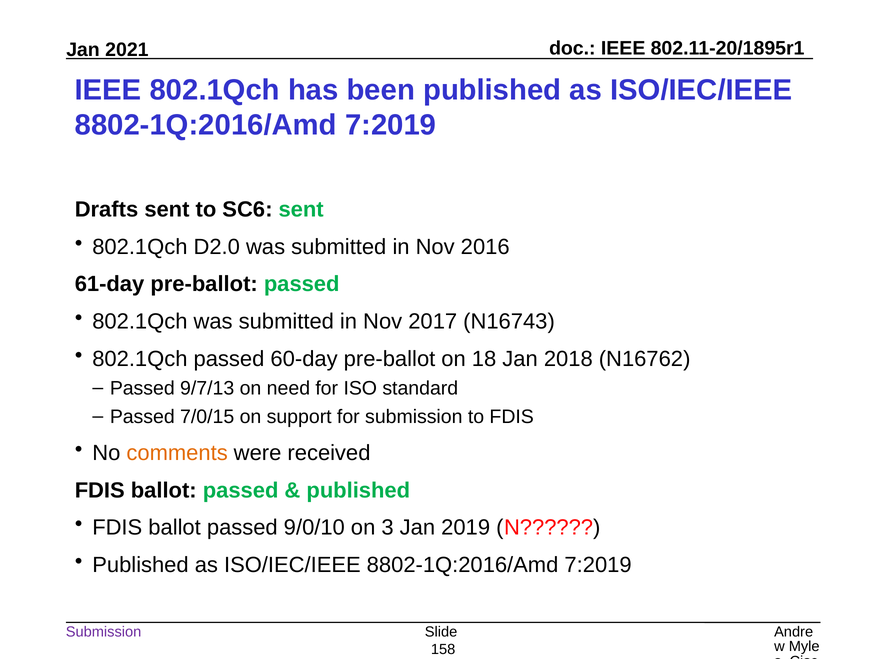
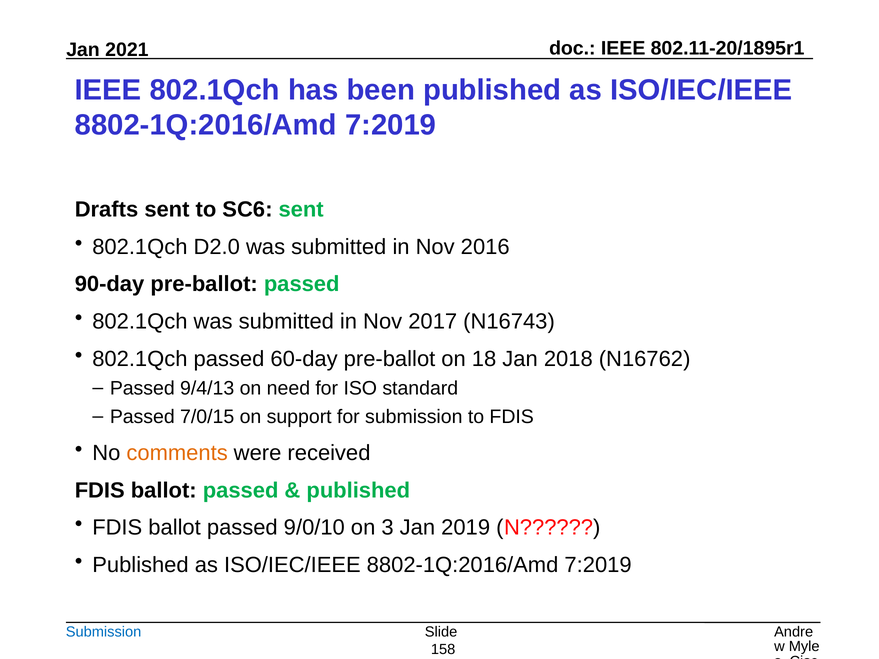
61-day: 61-day -> 90-day (110, 284)
9/7/13: 9/7/13 -> 9/4/13 (207, 389)
Submission colour: purple -> blue (104, 632)
